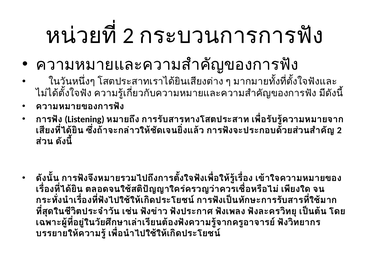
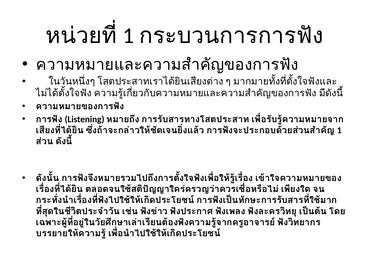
2: 2 -> 1 (128, 36)
2: 2 -> 1 (339, 131)
